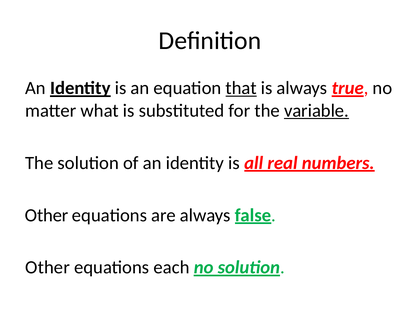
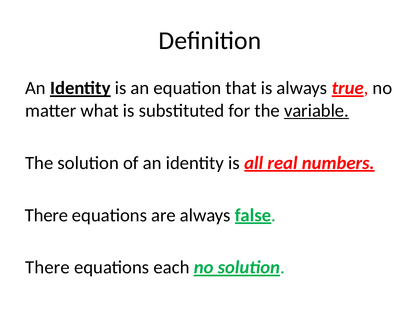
that underline: present -> none (241, 88)
Other: Other -> There (47, 215)
Other: Other -> There (47, 268)
